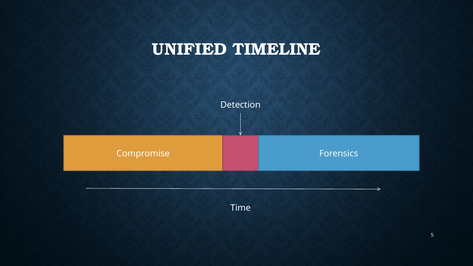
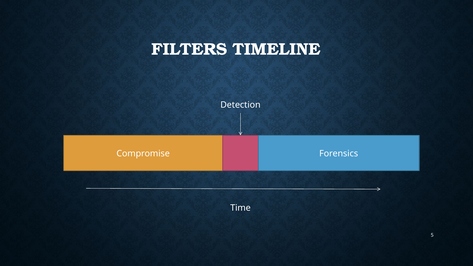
UNIFIED: UNIFIED -> FILTERS (189, 49)
